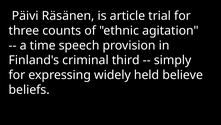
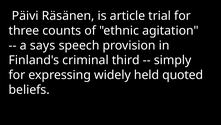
time: time -> says (43, 45)
believe: believe -> quoted (183, 75)
